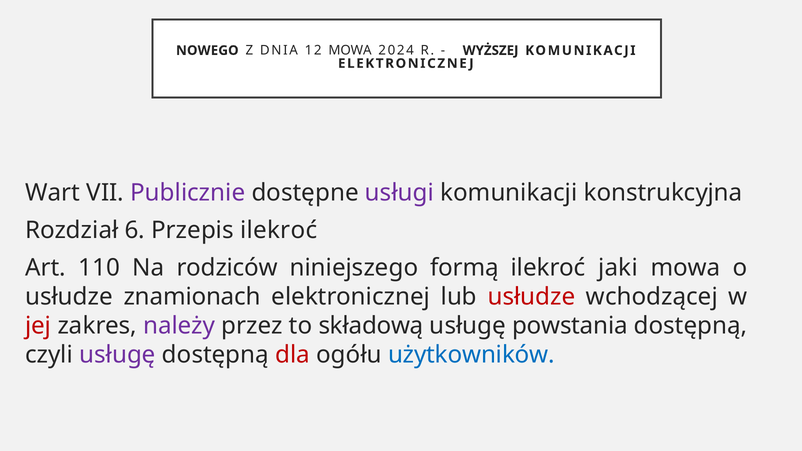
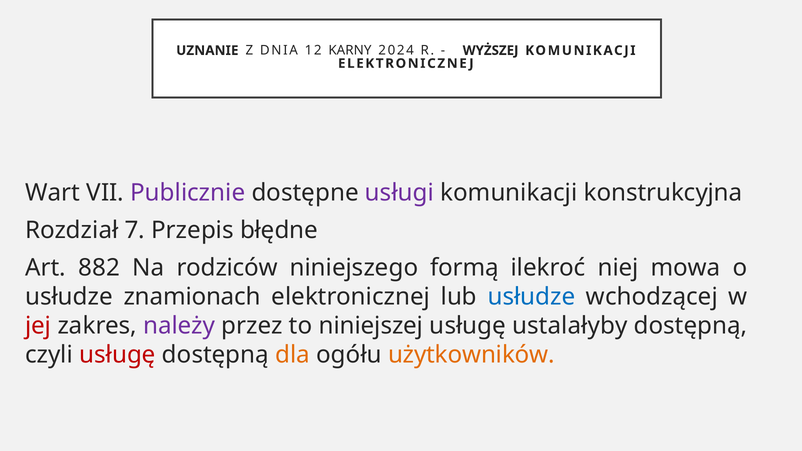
NOWEGO: NOWEGO -> UZNANIE (207, 50)
12 MOWA: MOWA -> KARNY (350, 50)
6: 6 -> 7 (135, 230)
Przepis ilekroć: ilekroć -> błędne (279, 230)
110: 110 -> 882 (99, 268)
jaki: jaki -> niej (618, 268)
usłudze colour: red -> blue (531, 297)
składową: składową -> niniejszej (371, 326)
powstania: powstania -> ustalałyby (570, 326)
usługę colour: purple -> red (117, 355)
dla colour: red -> orange (293, 355)
użytkowników colour: blue -> orange (471, 355)
